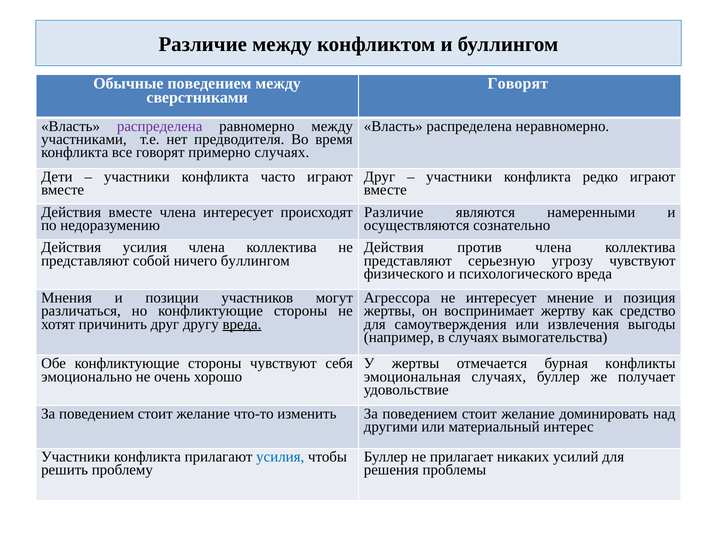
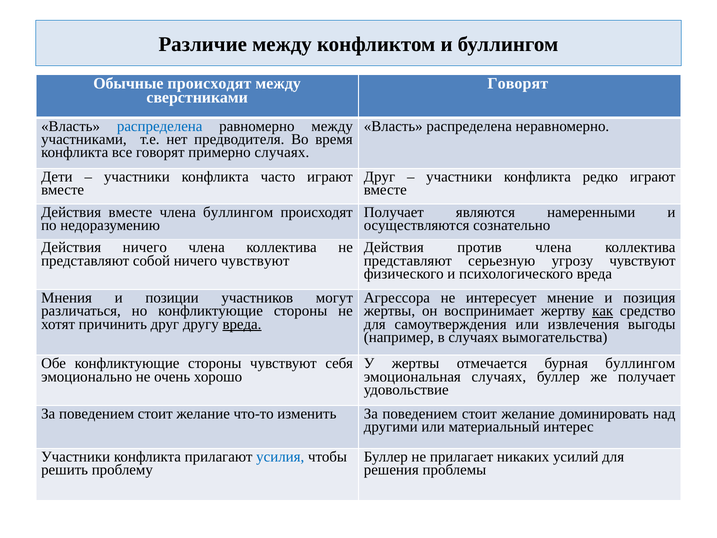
Обычные поведением: поведением -> происходят (209, 83)
распределена colour: purple -> blue (160, 126)
члена интересует: интересует -> буллингом (238, 212)
Различие: Различие -> Получает (394, 212)
Действия усилия: усилия -> ничего (145, 247)
ничего буллингом: буллингом -> чувствуют (255, 261)
как underline: none -> present (603, 311)
бурная конфликты: конфликты -> буллингом (640, 363)
